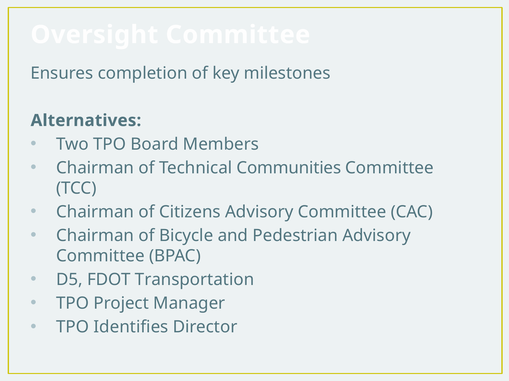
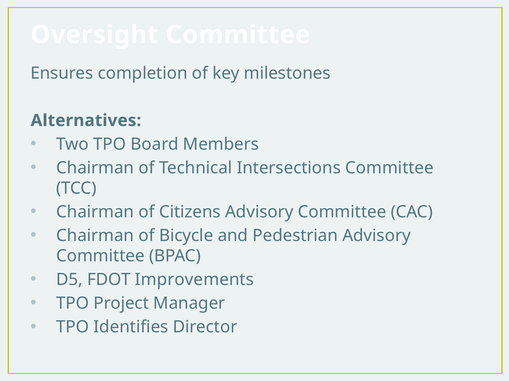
Communities: Communities -> Intersections (289, 168)
Transportation: Transportation -> Improvements (194, 280)
